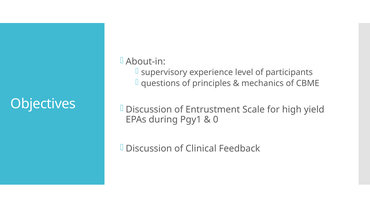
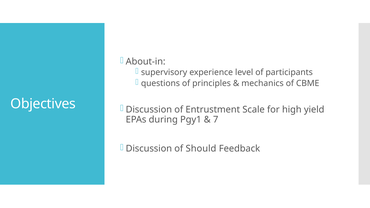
0: 0 -> 7 (216, 120)
Clinical: Clinical -> Should (201, 149)
